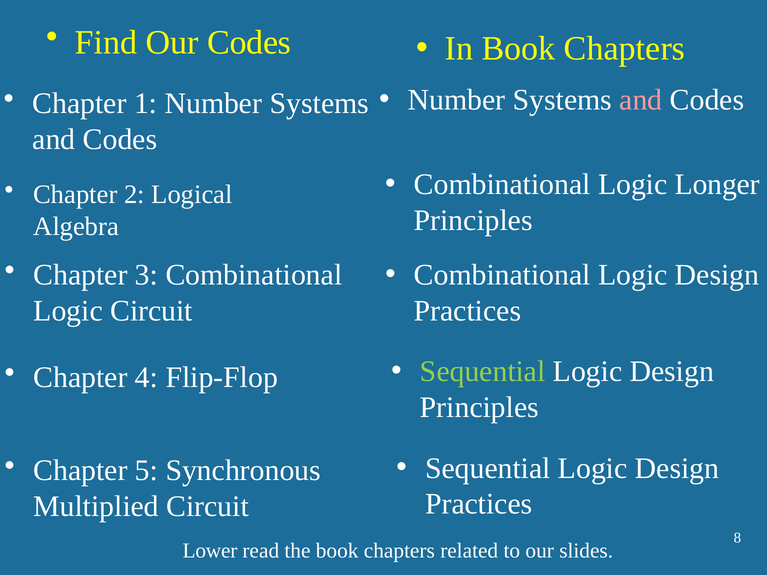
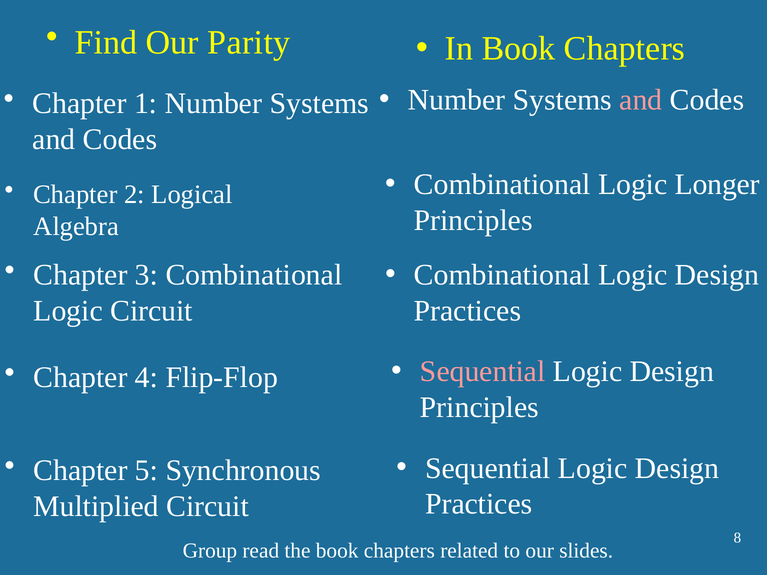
Our Codes: Codes -> Parity (249, 43)
Sequential colour: light green -> pink (483, 372)
Lower: Lower -> Group (210, 551)
